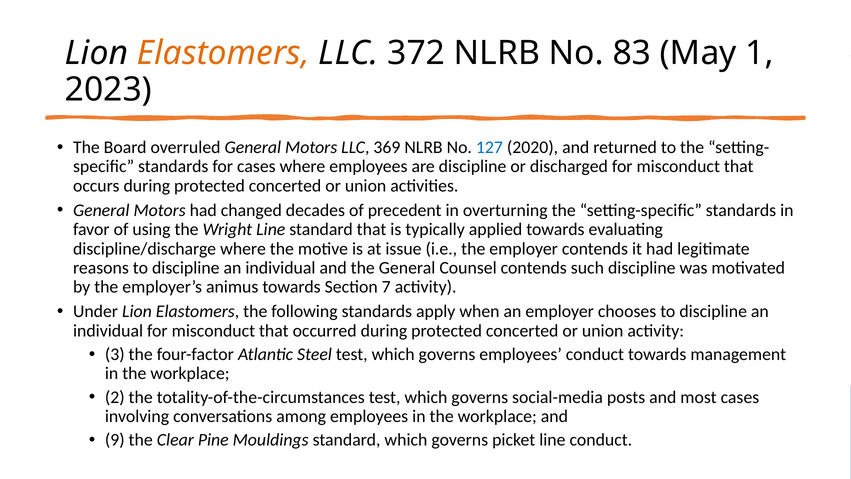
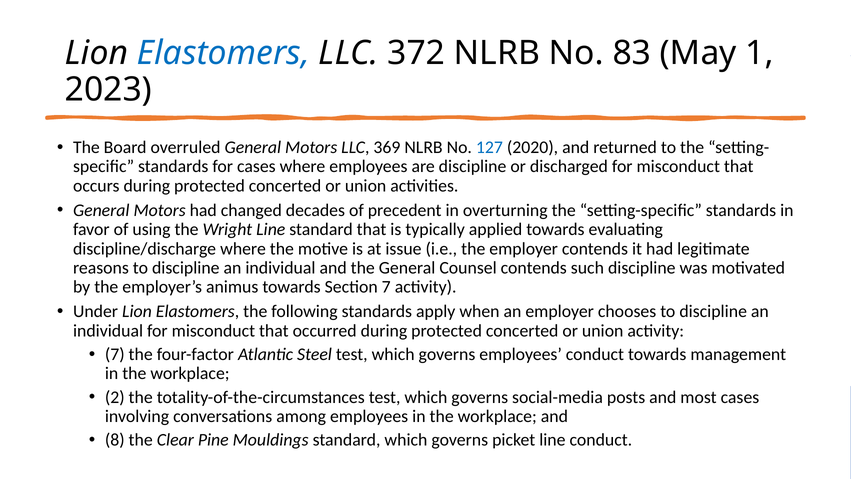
Elastomers colour: orange -> blue (223, 53)
3: 3 -> 7 (115, 354)
9: 9 -> 8 (115, 440)
